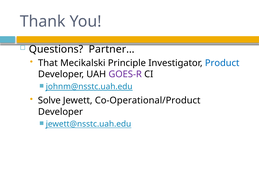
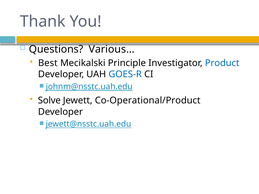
Partner…: Partner… -> Various… (112, 49)
That: That -> Best (48, 63)
GOES-R colour: purple -> blue (125, 74)
